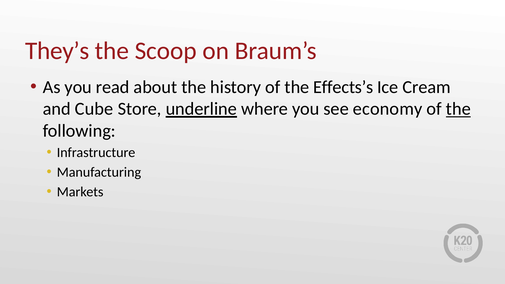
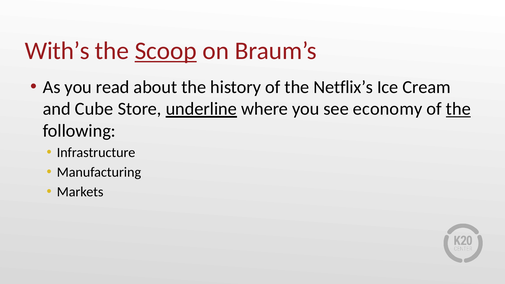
They’s: They’s -> With’s (57, 51)
Scoop underline: none -> present (166, 51)
Effects’s: Effects’s -> Netflix’s (343, 87)
